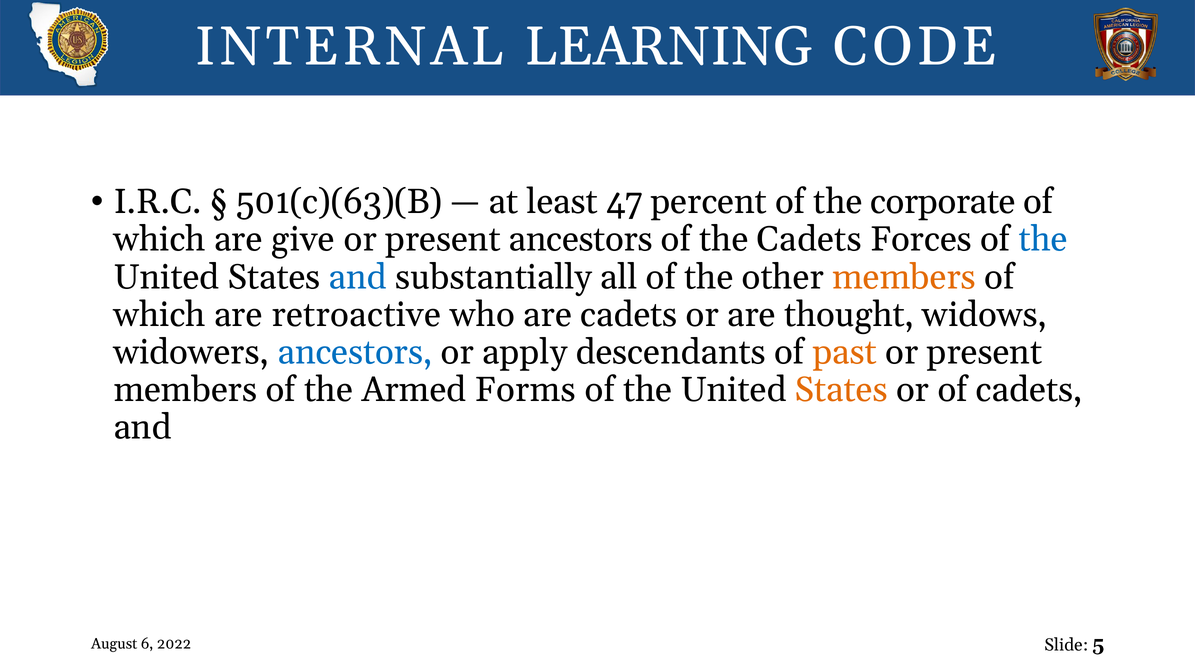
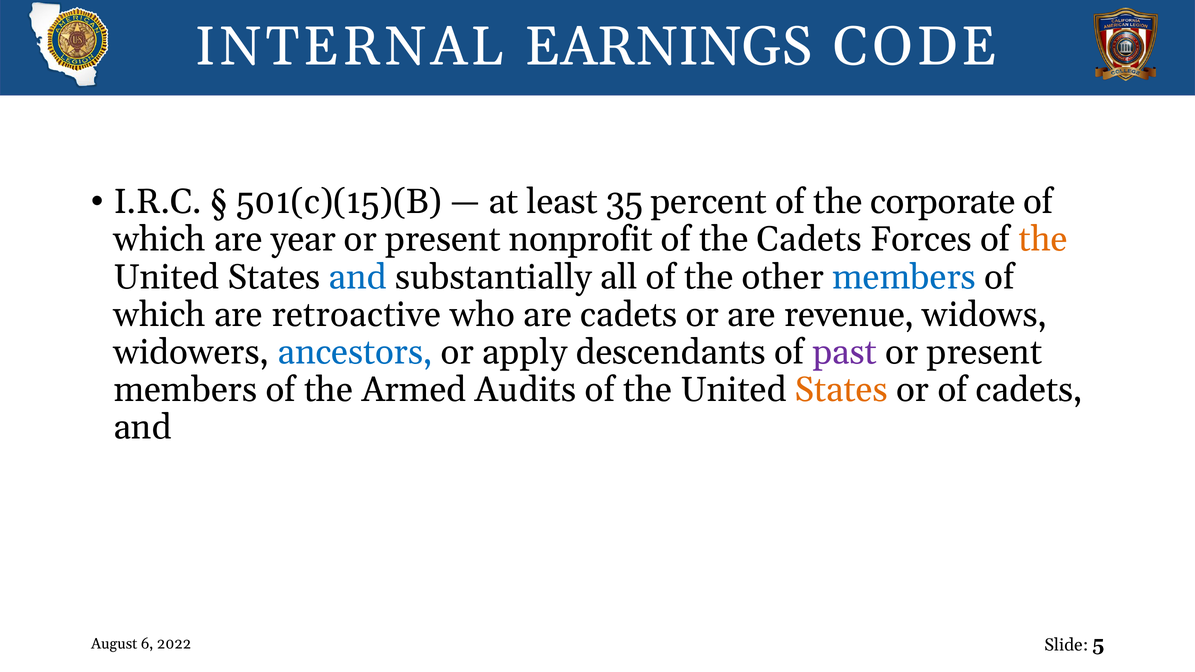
LEARNING: LEARNING -> EARNINGS (669, 47)
501(c)(63)(B: 501(c)(63)(B -> 501(c)(15)(B (339, 202)
47: 47 -> 35 (624, 202)
give: give -> year (303, 240)
present ancestors: ancestors -> nonprofit (581, 240)
the colour: blue -> orange (1043, 240)
members colour: orange -> blue (904, 277)
thought: thought -> revenue (849, 315)
past colour: orange -> purple (845, 352)
Forms: Forms -> Audits (526, 390)
